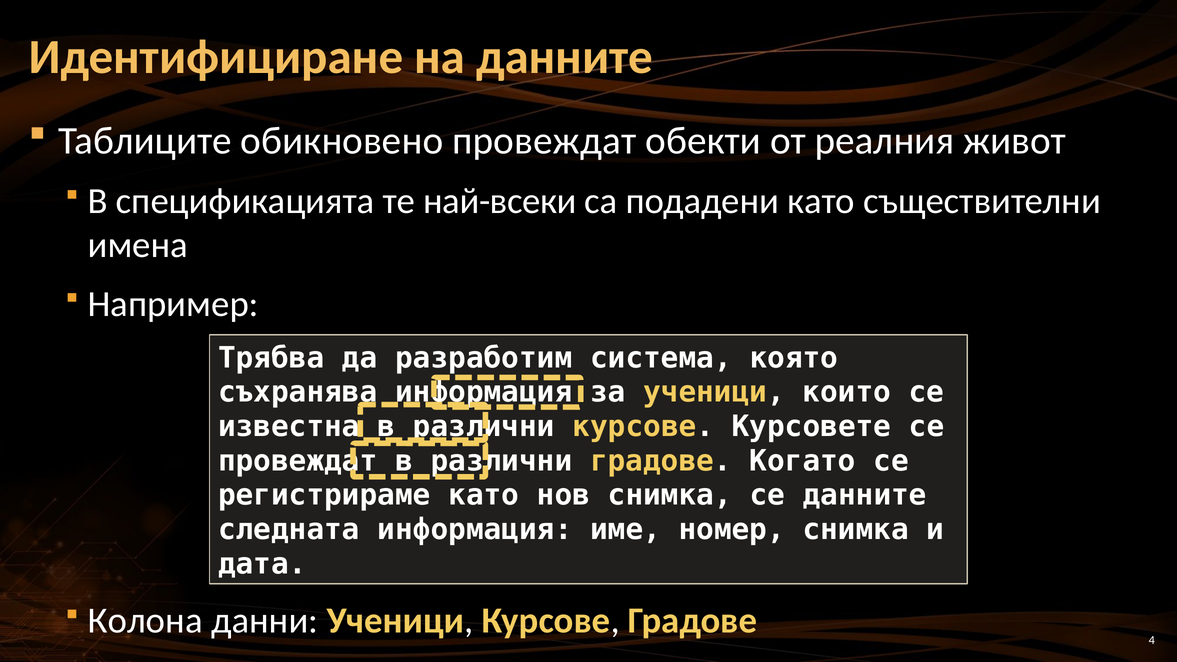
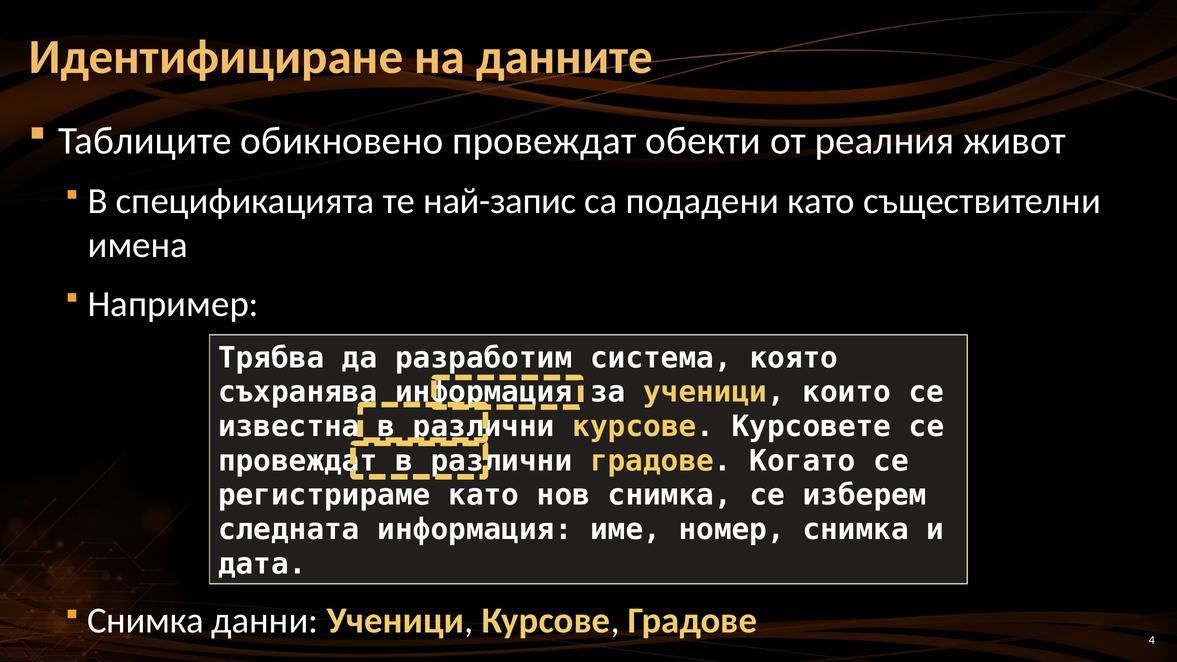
най-всеки: най-всеки -> най-запис (500, 201)
се данните: данните -> изберем (865, 495)
Колона: Колона -> Снимка (145, 621)
